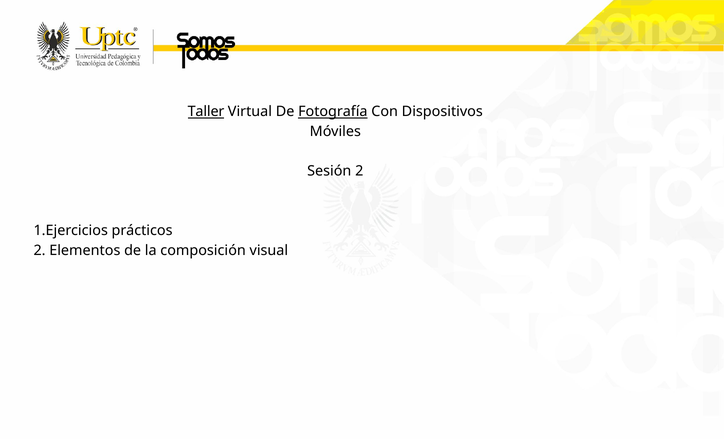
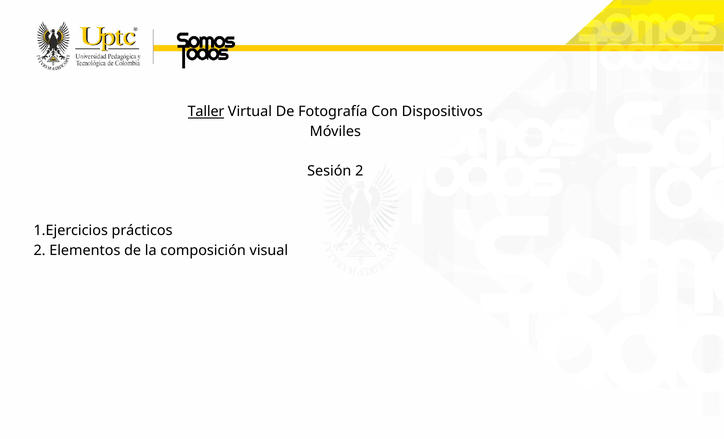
Fotografía underline: present -> none (333, 112)
